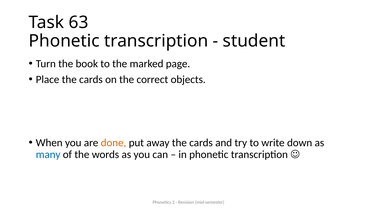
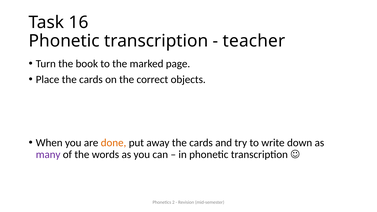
63: 63 -> 16 (79, 22)
student: student -> teacher (254, 41)
many colour: blue -> purple (48, 155)
